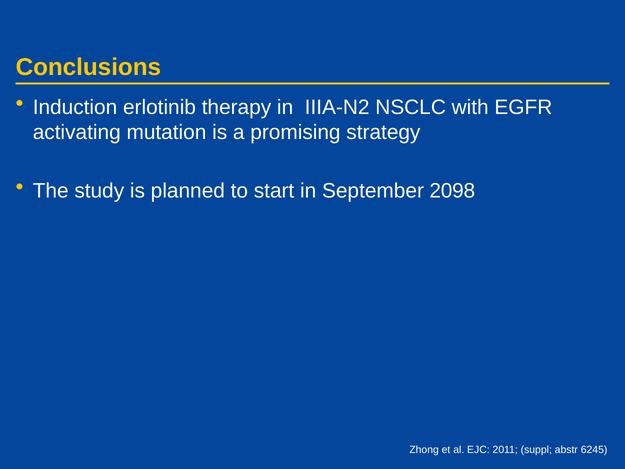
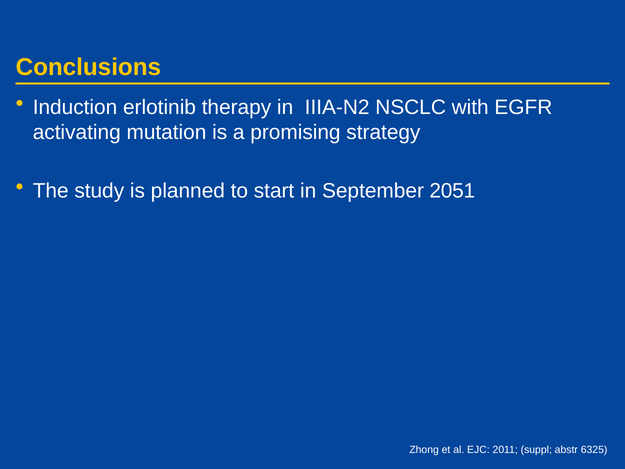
2098: 2098 -> 2051 (452, 191)
6245: 6245 -> 6325 (594, 450)
